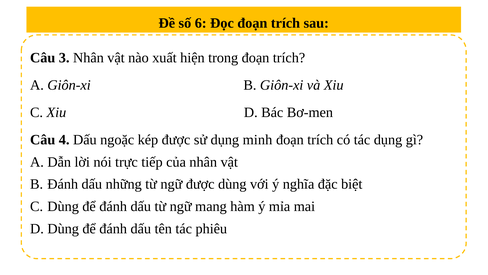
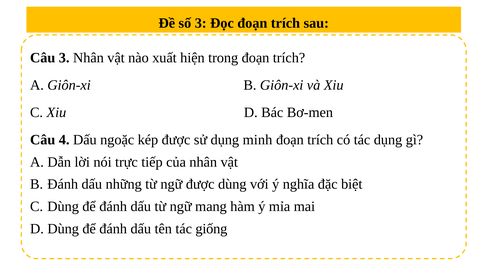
số 6: 6 -> 3 (201, 23)
phiêu: phiêu -> giống (211, 228)
